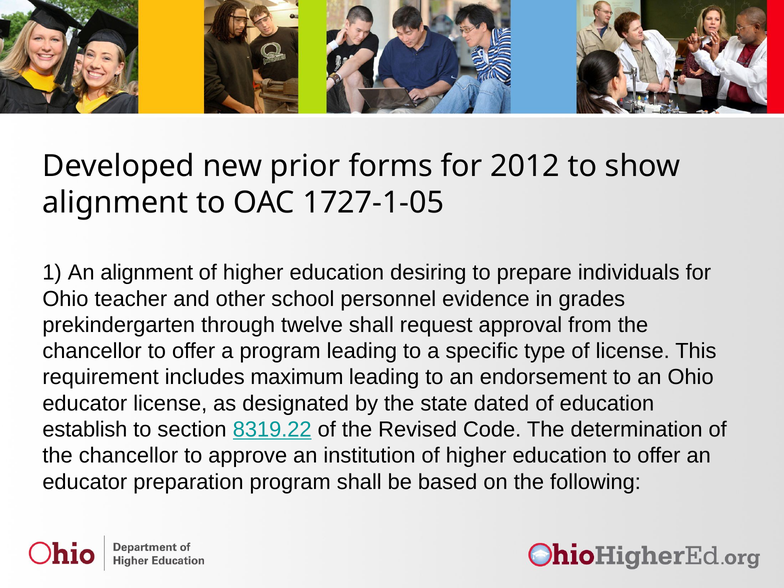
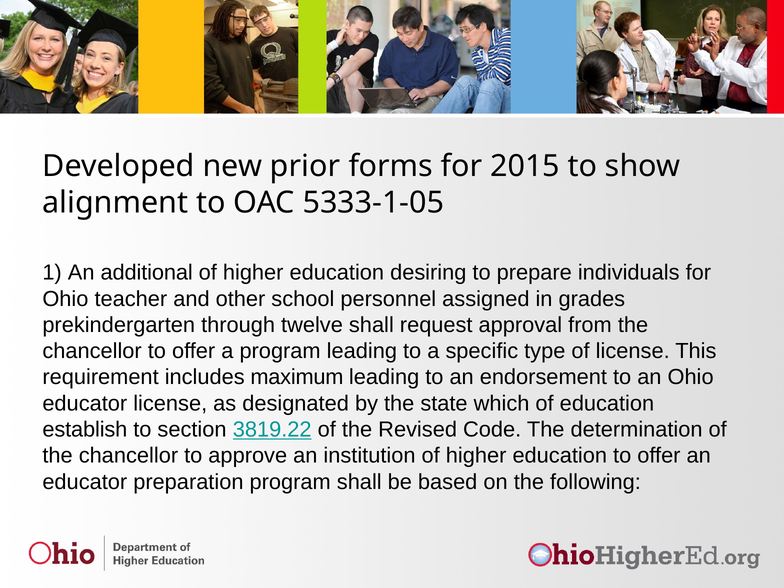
2012: 2012 -> 2015 (525, 166)
1727-1-05: 1727-1-05 -> 5333-1-05 (373, 203)
An alignment: alignment -> additional (147, 273)
evidence: evidence -> assigned (486, 299)
dated: dated -> which (502, 403)
8319.22: 8319.22 -> 3819.22 (272, 430)
